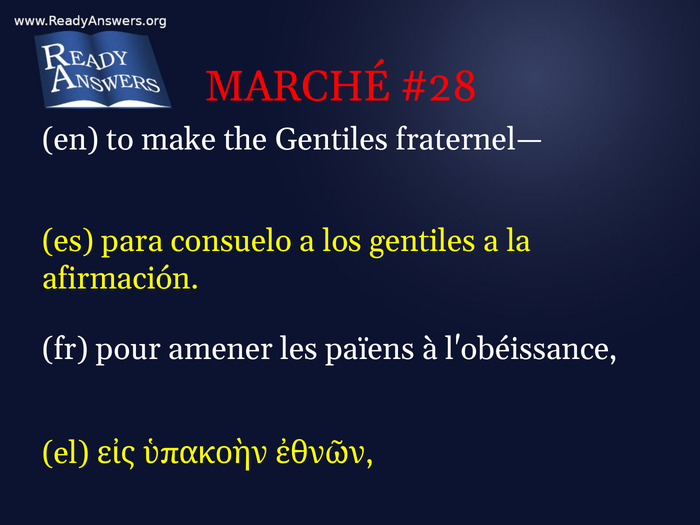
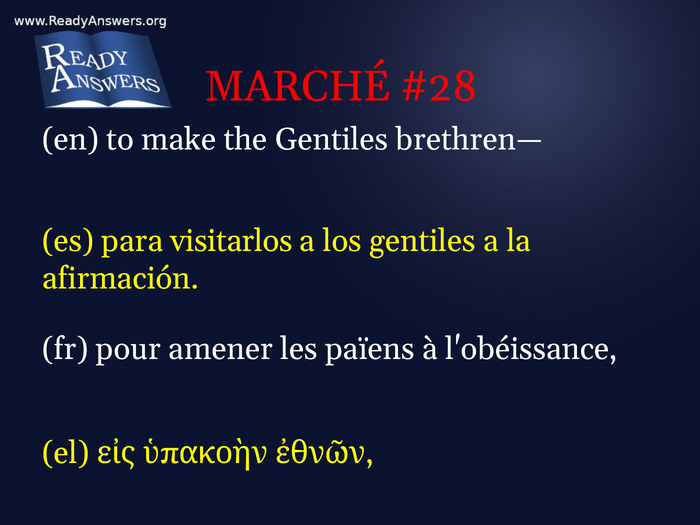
fraternel—: fraternel— -> brethren— (469, 139)
consuelo: consuelo -> visitarlos (232, 241)
